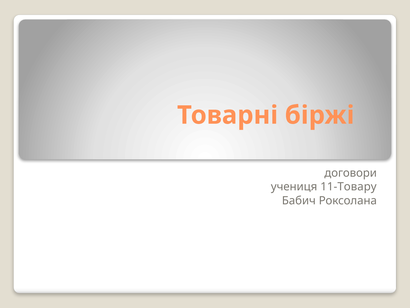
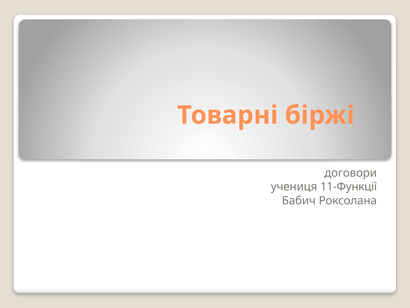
11-Товару: 11-Товару -> 11-Функції (349, 187)
